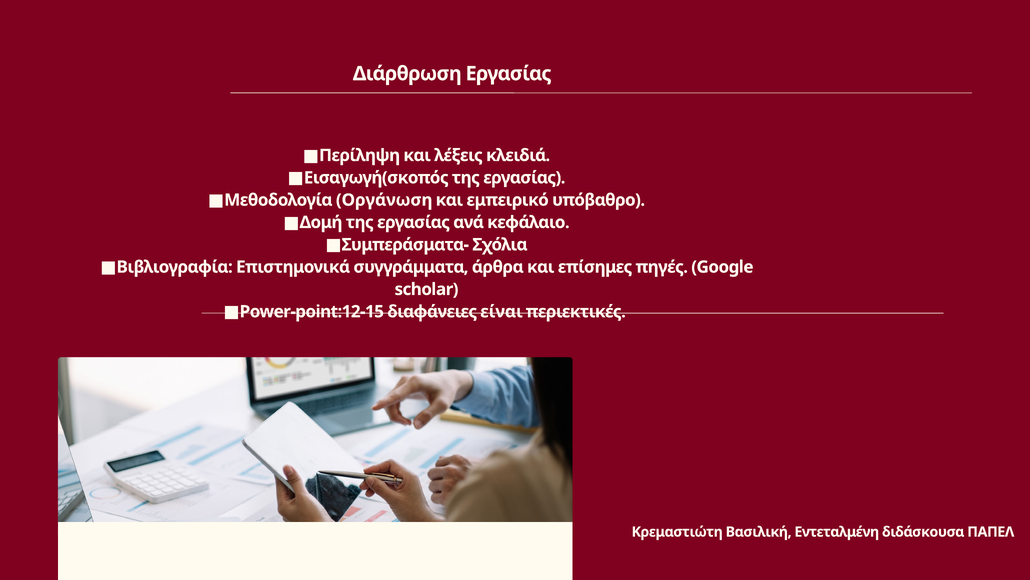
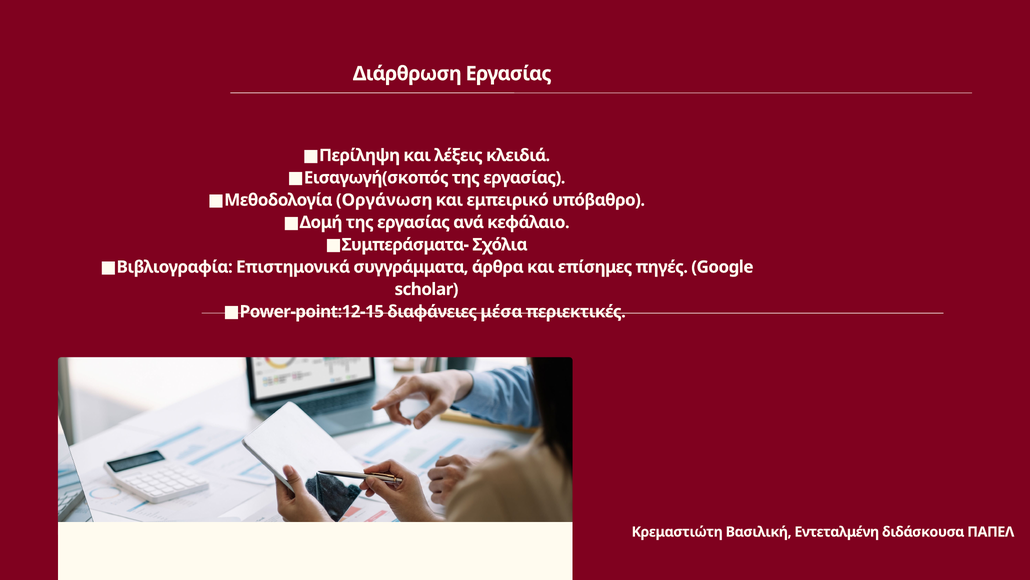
είναι: είναι -> μέσα (501, 311)
